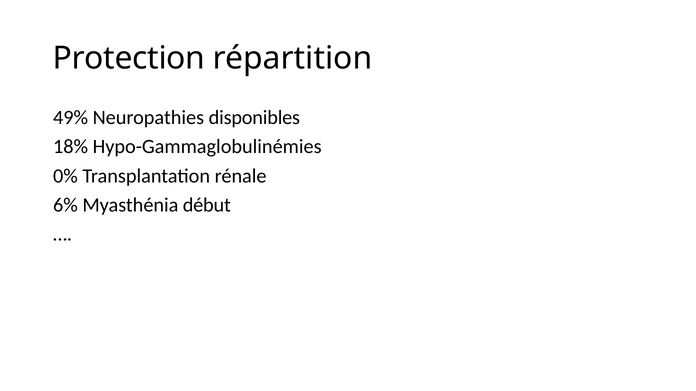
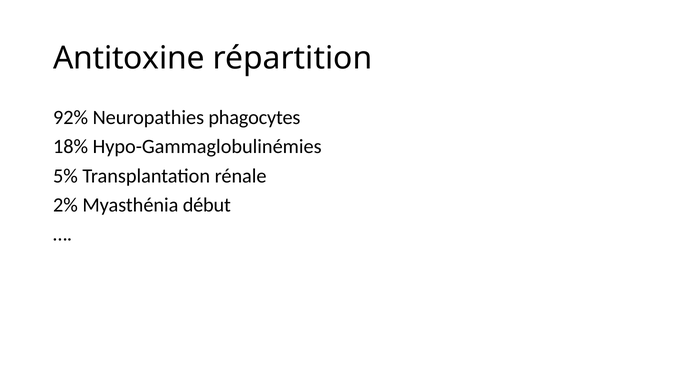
Protection: Protection -> Antitoxine (129, 58)
49%: 49% -> 92% (71, 118)
disponibles: disponibles -> phagocytes (254, 118)
0%: 0% -> 5% (65, 176)
6%: 6% -> 2% (65, 205)
